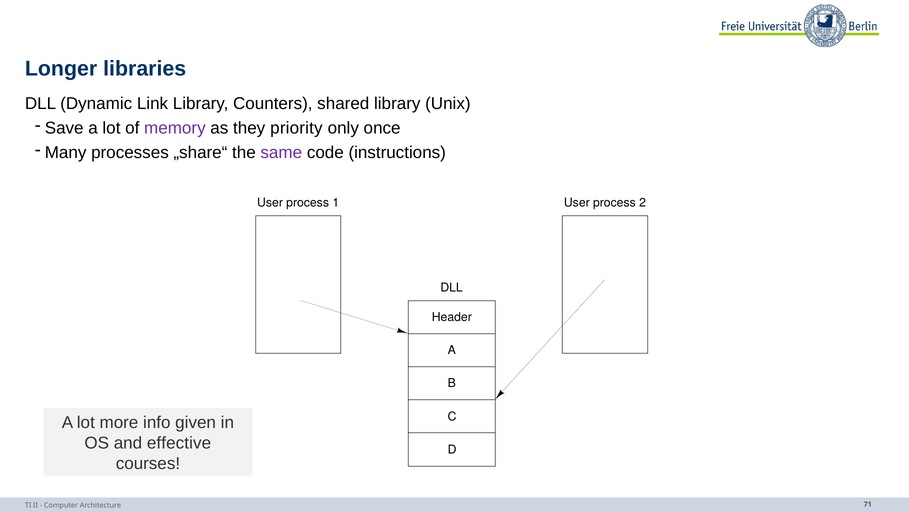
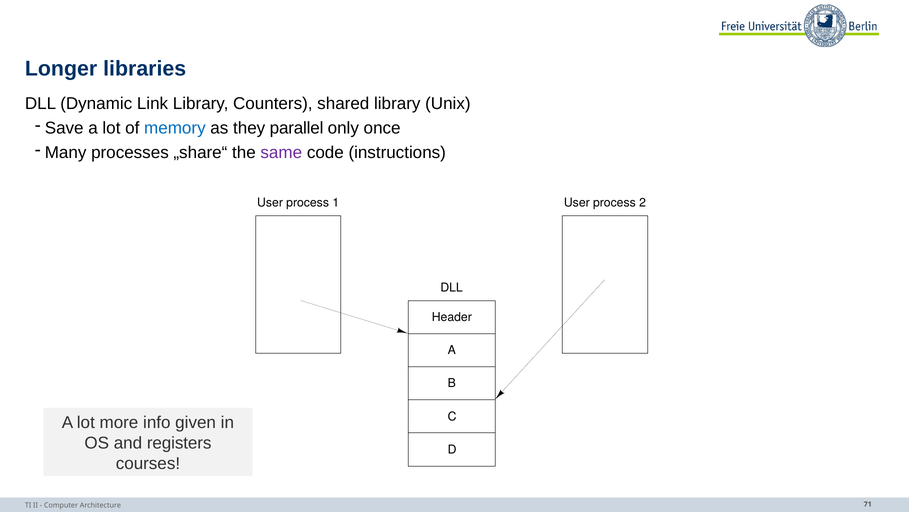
memory colour: purple -> blue (175, 128)
priority: priority -> parallel (297, 128)
effective: effective -> registers (179, 442)
